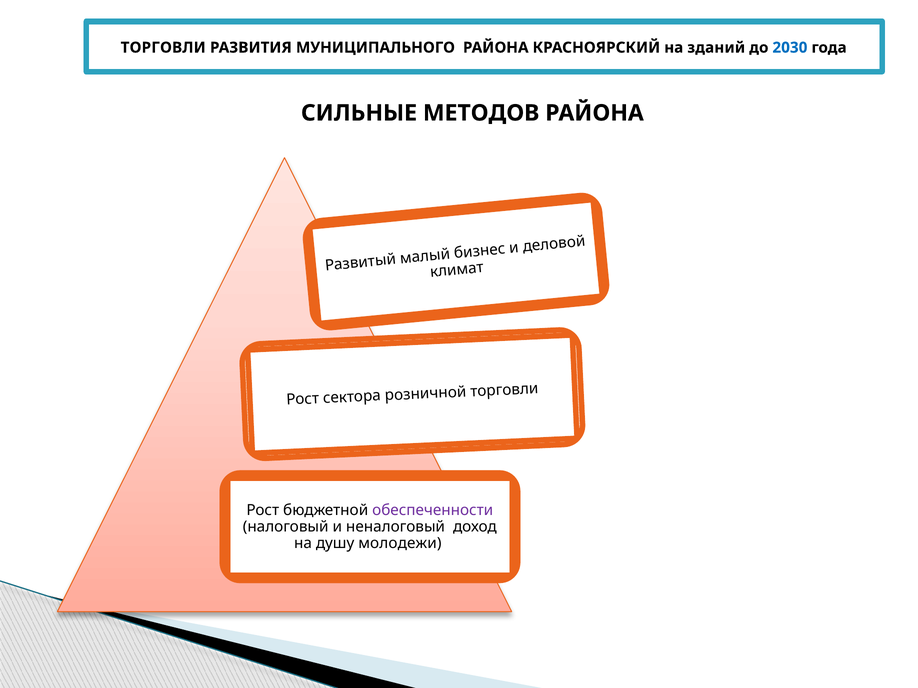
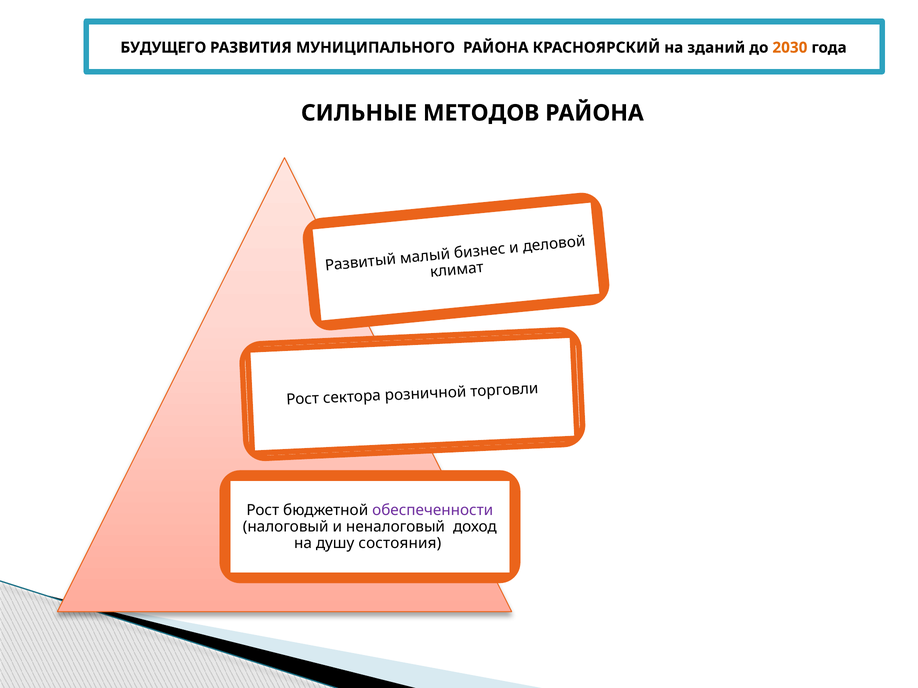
ТОРГОВЛИ: ТОРГОВЛИ -> БУДУЩЕГО (163, 48)
2030 colour: blue -> orange (790, 48)
молодежи: молодежи -> состояния (400, 544)
